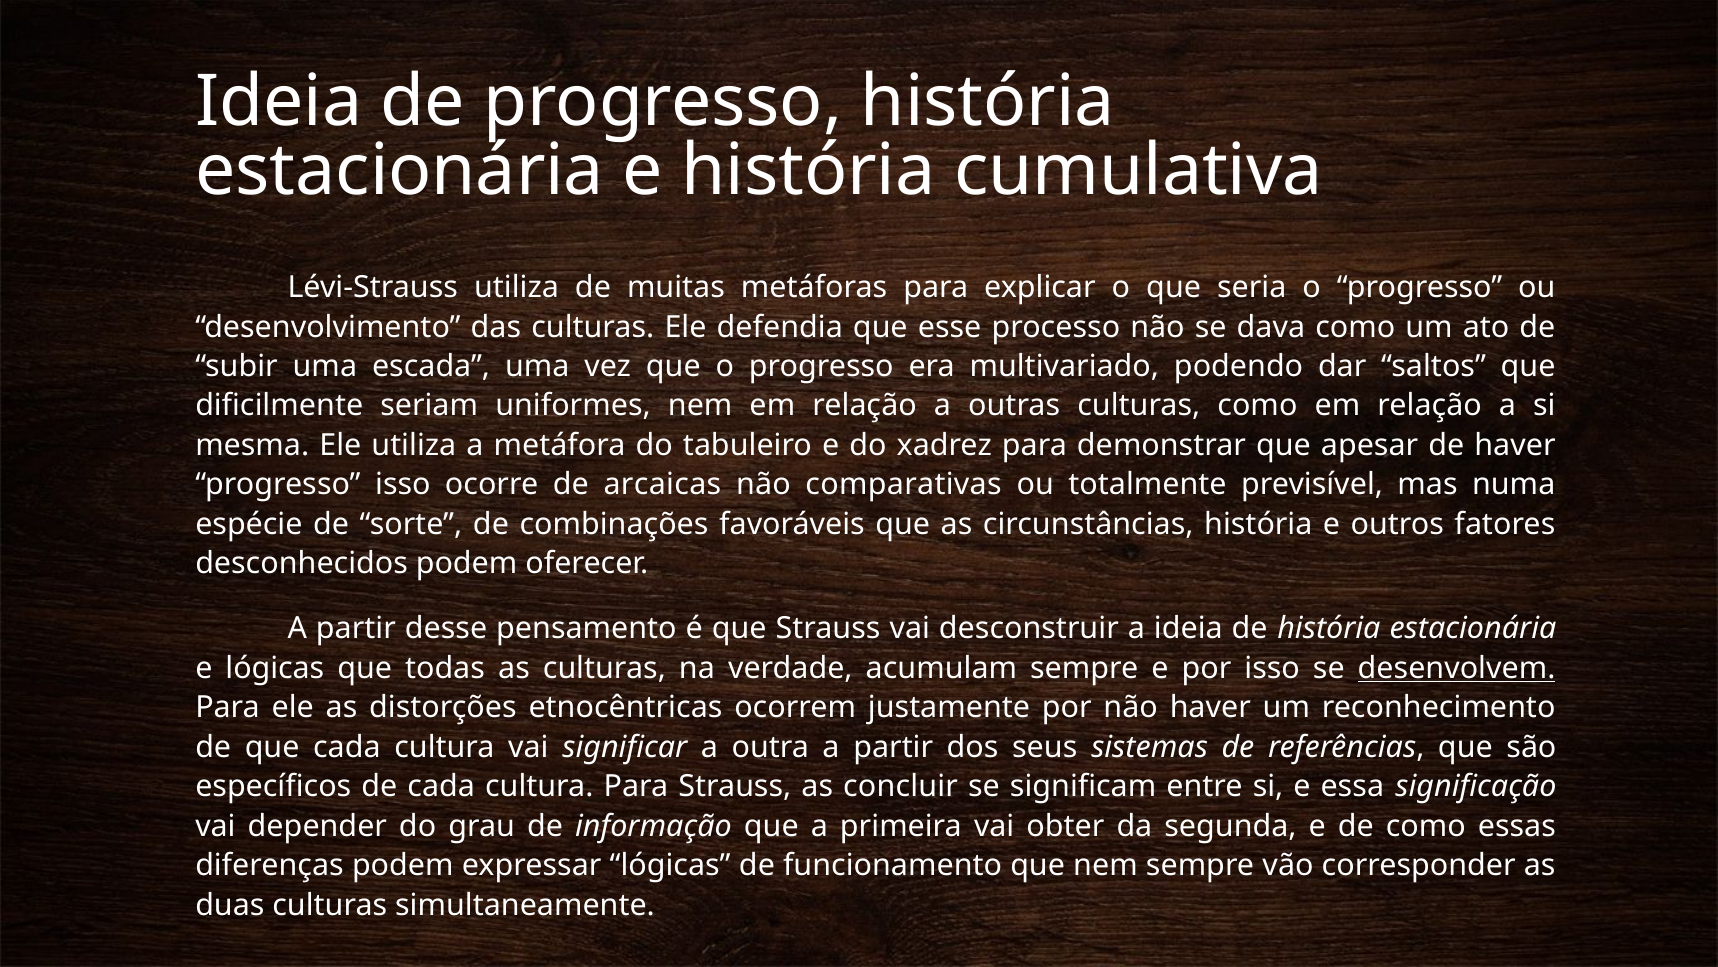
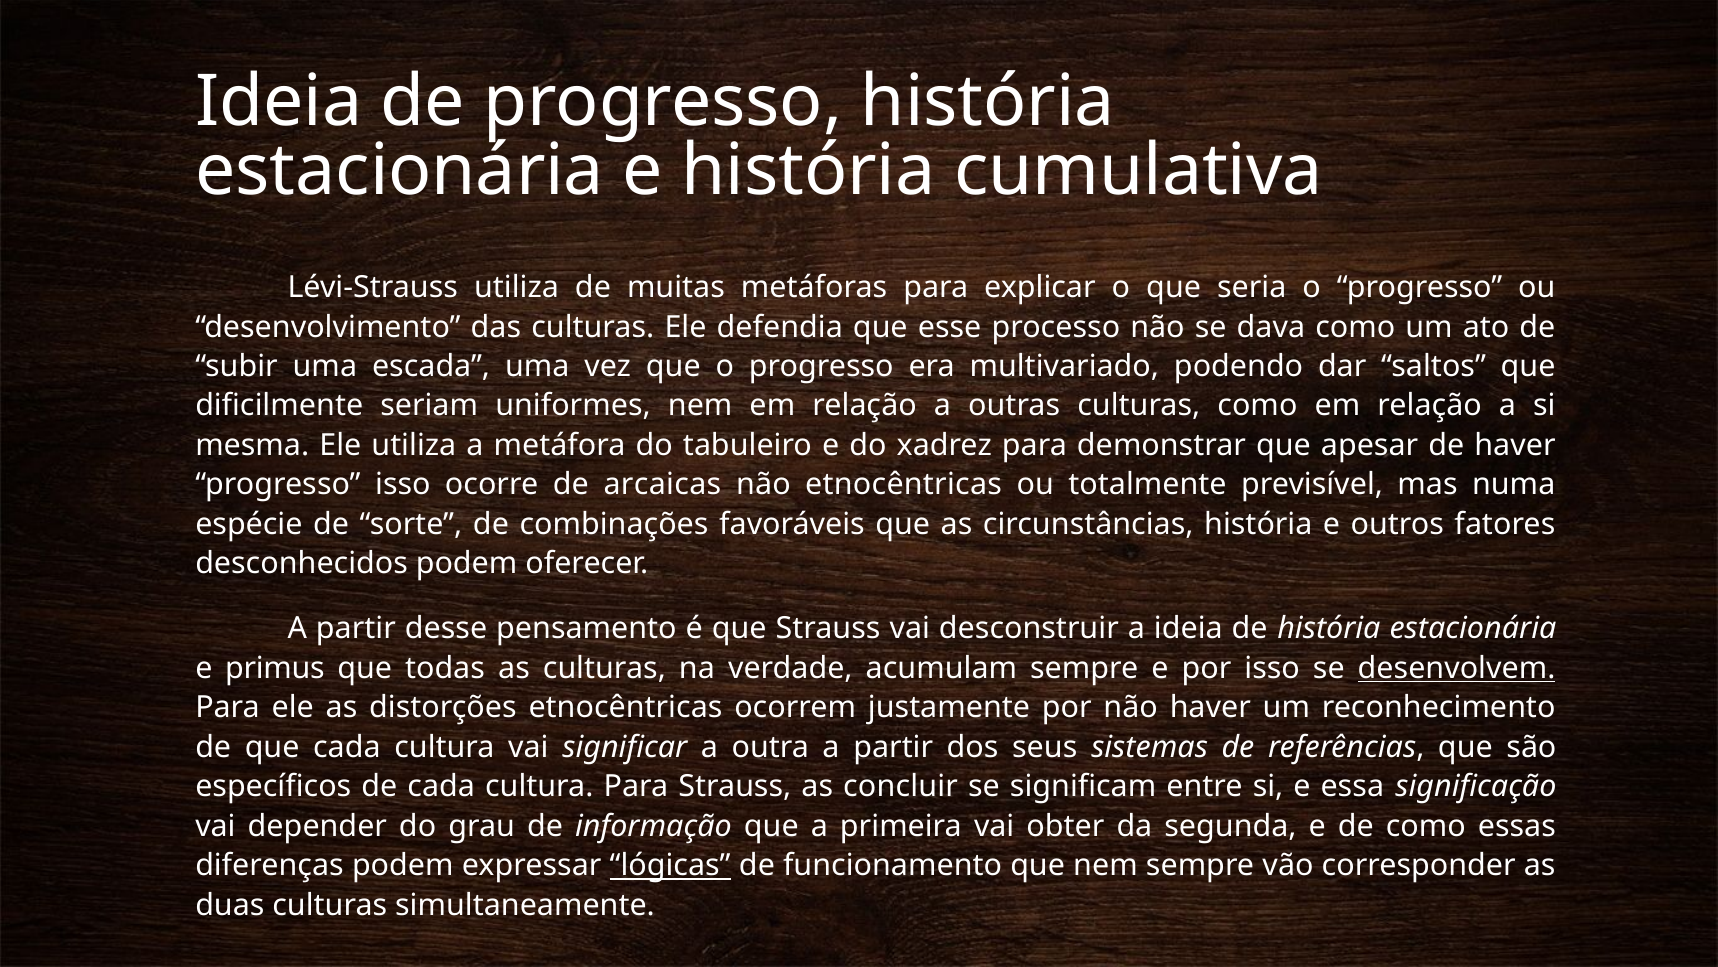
não comparativas: comparativas -> etnocêntricas (904, 485)
e lógicas: lógicas -> primus (275, 668)
lógicas underline: none -> present (670, 865)
